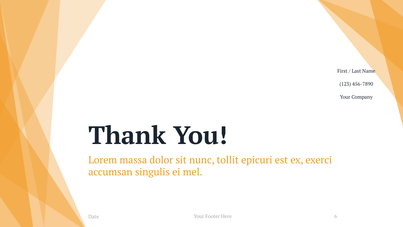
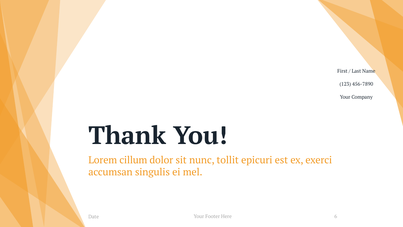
massa: massa -> cillum (133, 160)
